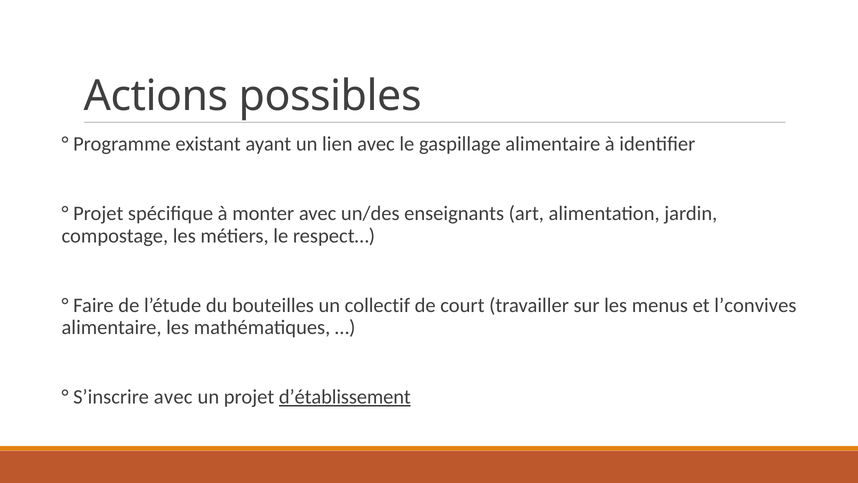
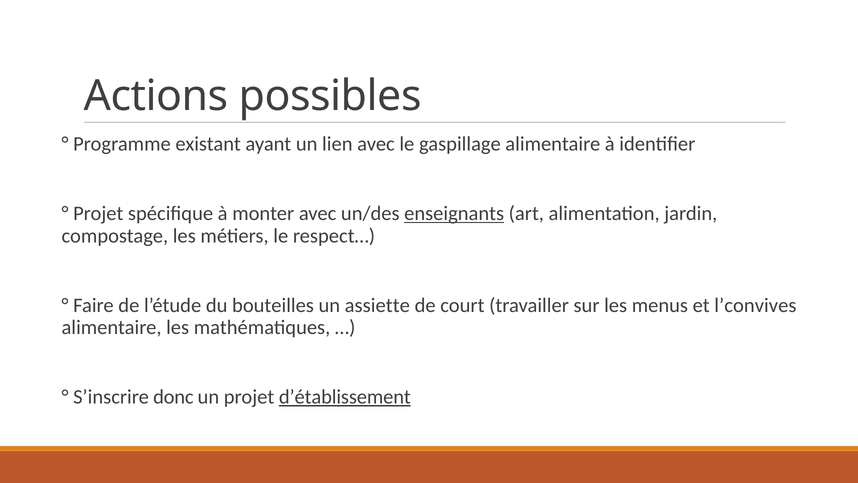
enseignants underline: none -> present (454, 213)
collectif: collectif -> assiette (377, 305)
S’inscrire avec: avec -> donc (173, 397)
